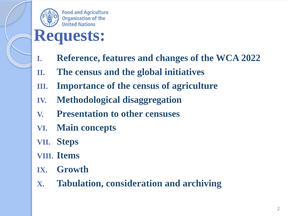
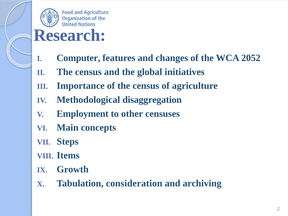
Requests: Requests -> Research (70, 35)
Reference: Reference -> Computer (78, 58)
2022: 2022 -> 2052 (251, 58)
Presentation: Presentation -> Employment (83, 114)
